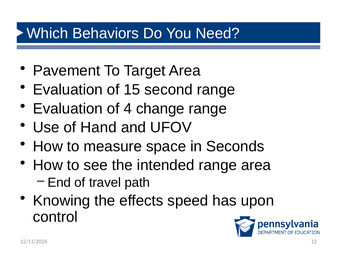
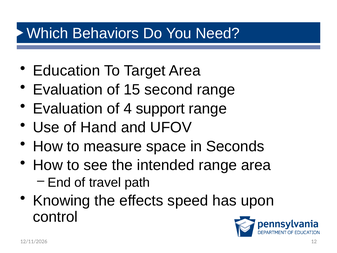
Pavement: Pavement -> Education (67, 71)
change: change -> support (160, 108)
